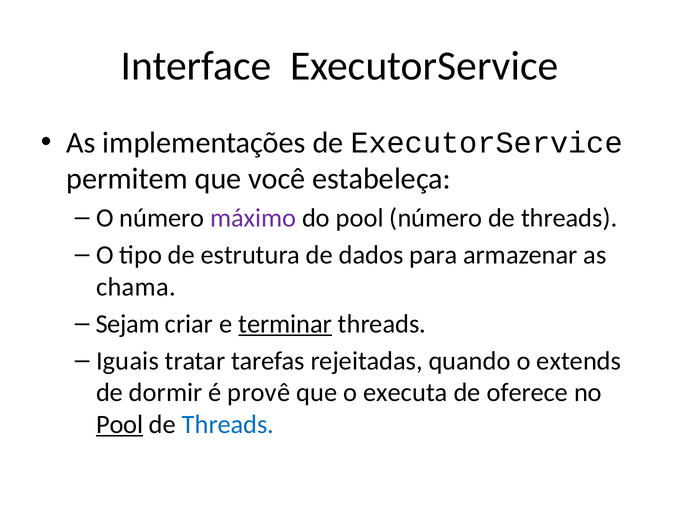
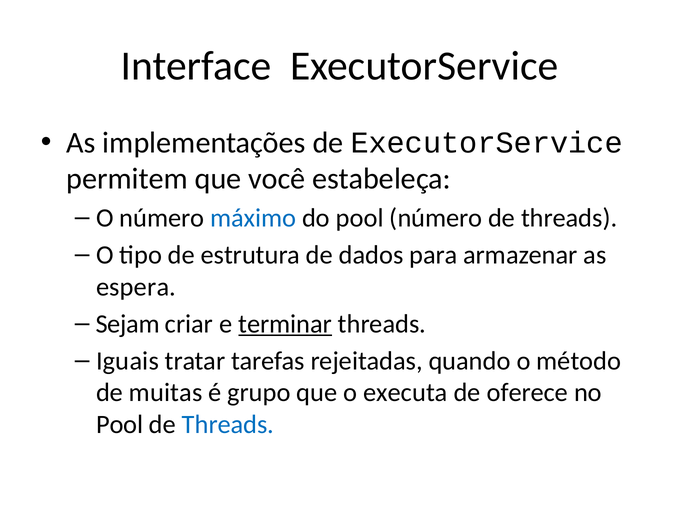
máximo colour: purple -> blue (253, 218)
chama: chama -> espera (136, 287)
extends: extends -> método (579, 361)
dormir: dormir -> muitas (166, 393)
provê: provê -> grupo (259, 393)
Pool underline: present -> none (120, 424)
